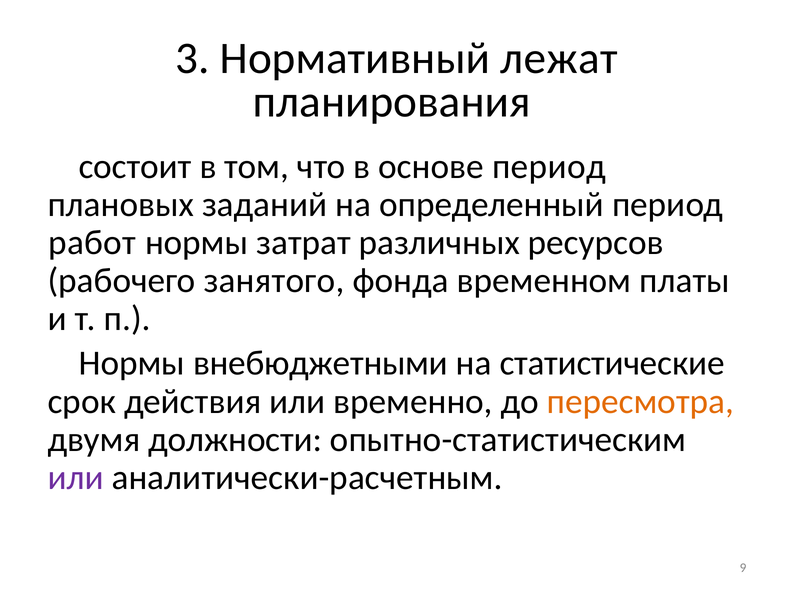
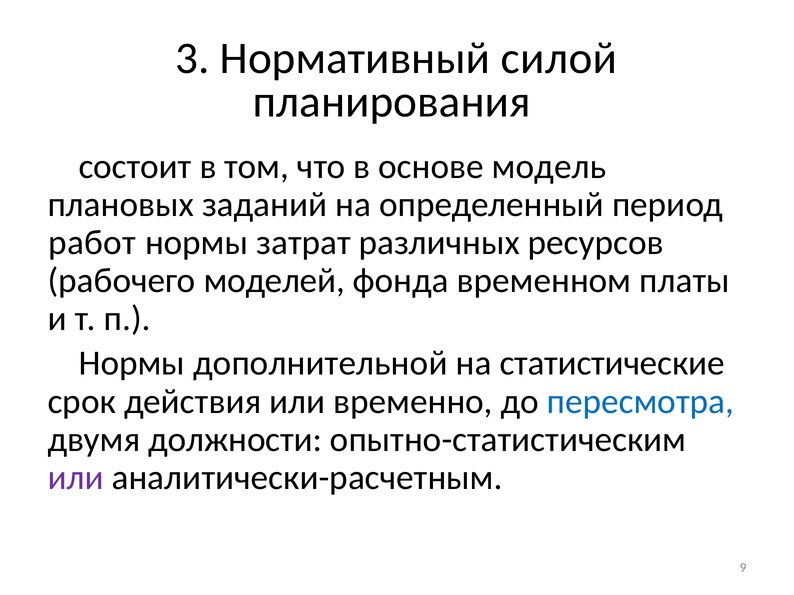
лежат: лежат -> силой (559, 59)
основе период: период -> модель (549, 167)
занятого: занятого -> моделей (274, 281)
внебюджетными: внебюджетными -> дополнительной (320, 364)
пересмотра colour: orange -> blue (640, 402)
